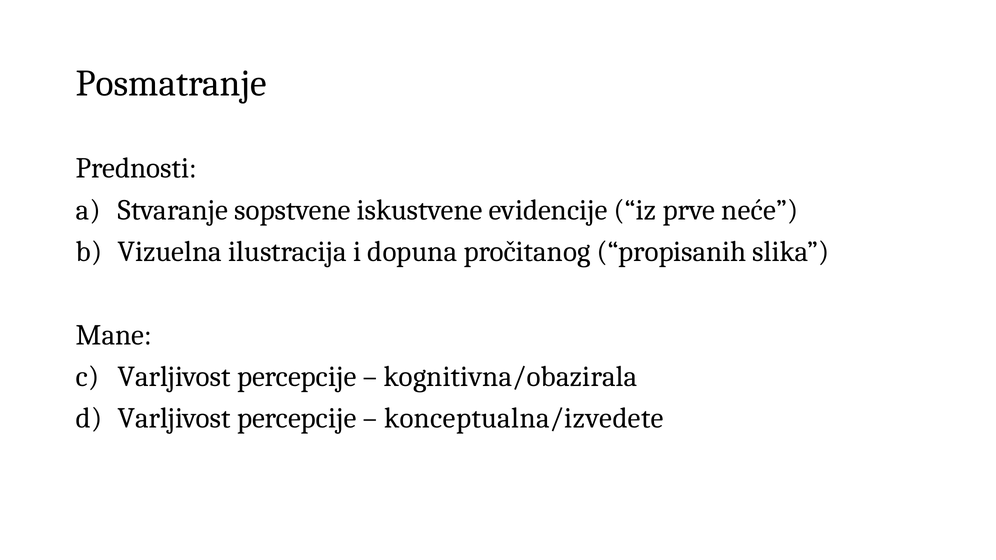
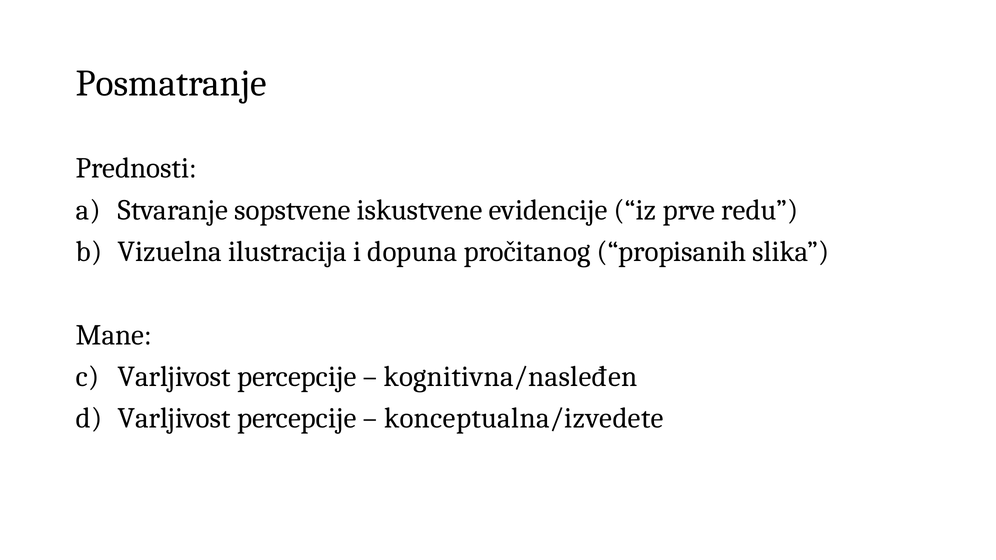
neće: neće -> redu (760, 210)
kognitivna/obazirala: kognitivna/obazirala -> kognitivna/nasleđen (510, 377)
